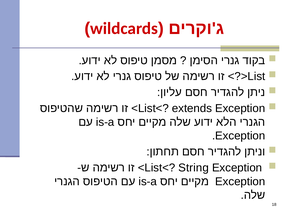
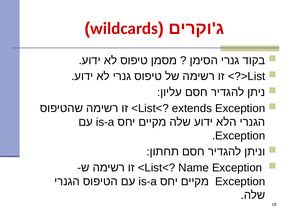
String: String -> Name (194, 168)
